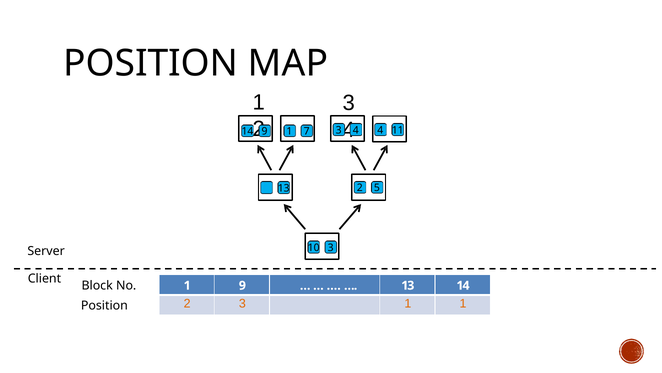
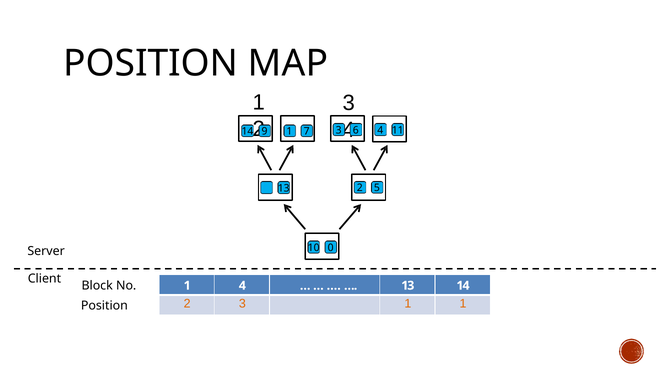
4: 4 -> 6 (356, 130)
10 3: 3 -> 0 (331, 247)
1 9: 9 -> 4 (242, 285)
